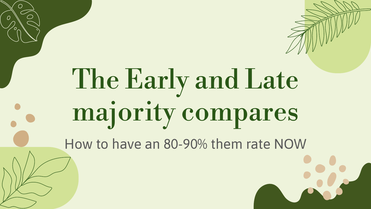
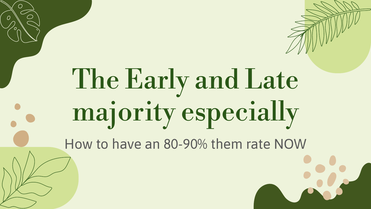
compares: compares -> especially (240, 112)
